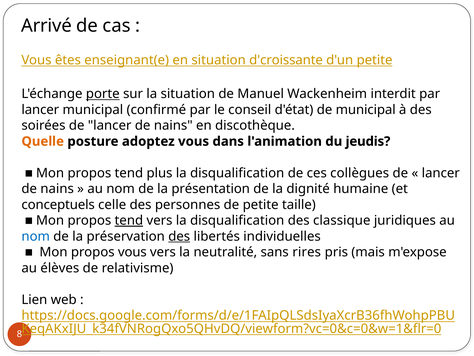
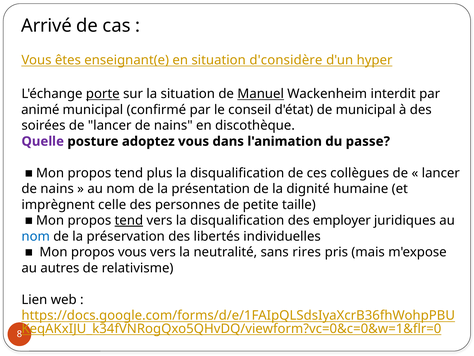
d'croissante: d'croissante -> d'considère (286, 60)
d'un petite: petite -> hyper (375, 60)
Manuel underline: none -> present (261, 94)
lancer: lancer -> animé (40, 110)
Quelle colour: orange -> purple (43, 141)
jeudis: jeudis -> passe (368, 141)
conceptuels: conceptuels -> imprègnent (58, 204)
classique: classique -> employer (342, 220)
des underline: present -> none (179, 236)
élèves: élèves -> autres (60, 268)
